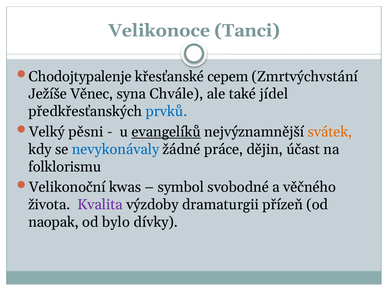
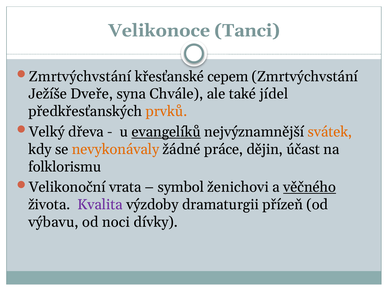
Chodojtypalenje: Chodojtypalenje -> Zmrtvýchvstání (80, 76)
Věnec: Věnec -> Dveře (92, 94)
prvků colour: blue -> orange (166, 111)
pěsni: pěsni -> dřeva (86, 132)
nevykonávaly colour: blue -> orange (116, 149)
kwas: kwas -> vrata (125, 187)
svobodné: svobodné -> ženichovi (238, 187)
věčného underline: none -> present (310, 187)
naopak: naopak -> výbavu (53, 222)
bylo: bylo -> noci (116, 222)
